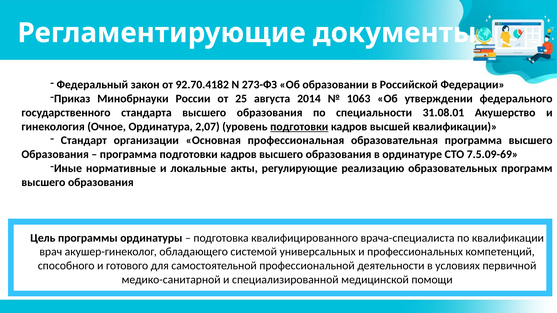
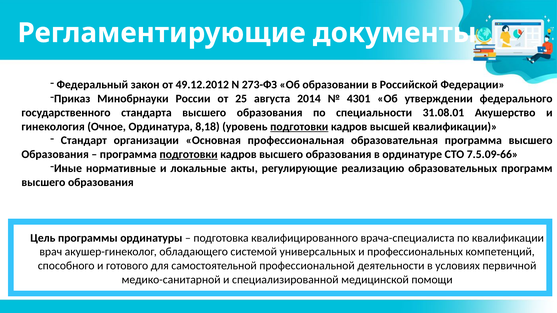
92.70.4182: 92.70.4182 -> 49.12.2012 (202, 85)
1063: 1063 -> 4301 (359, 99)
2,07: 2,07 -> 8,18 (207, 127)
подготовки underline: none -> present (189, 155)
7.5.09-69: 7.5.09-69 -> 7.5.09-66 (492, 155)
